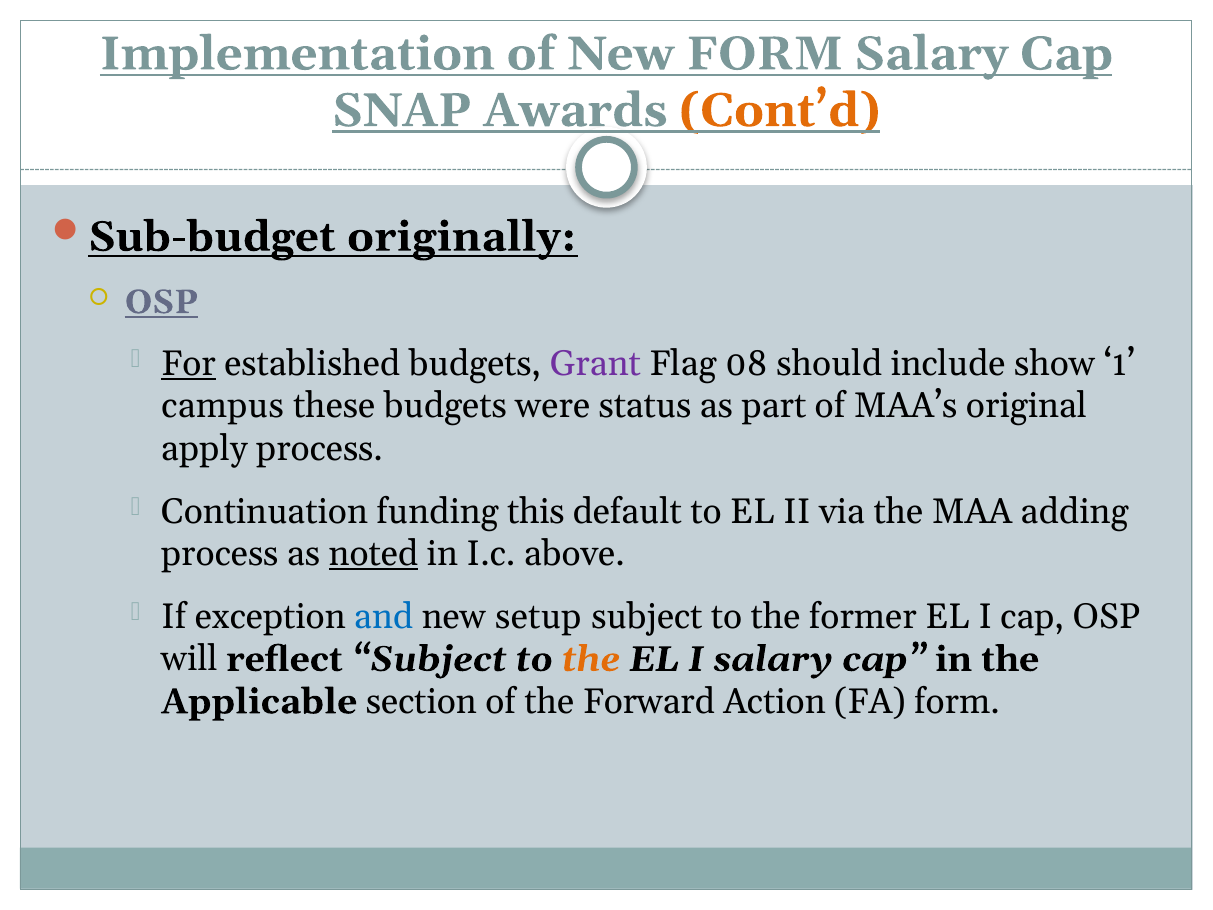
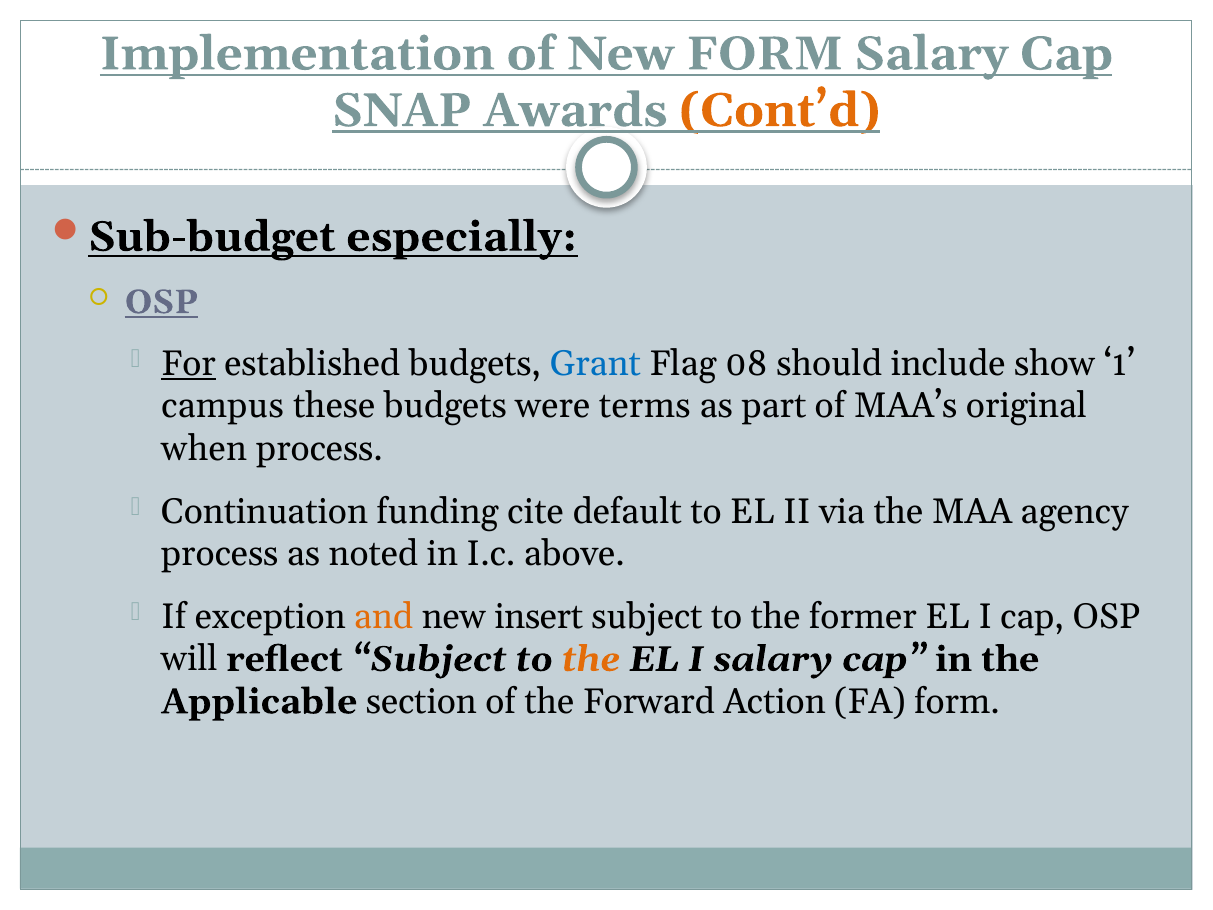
originally: originally -> especially (462, 237)
Grant colour: purple -> blue (595, 364)
status: status -> terms (645, 406)
apply: apply -> when (204, 449)
this: this -> cite (536, 511)
adding: adding -> agency (1075, 511)
noted underline: present -> none (373, 554)
and colour: blue -> orange (384, 617)
setup: setup -> insert (539, 617)
